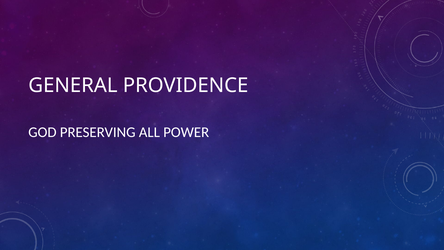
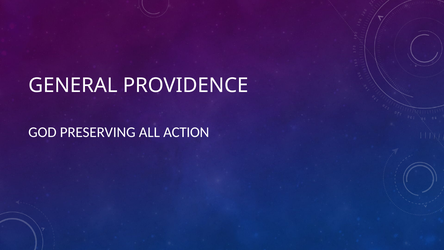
POWER: POWER -> ACTION (186, 132)
